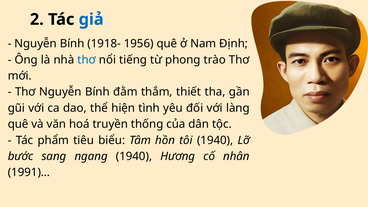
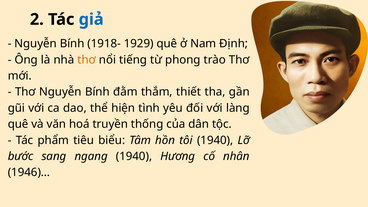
1956: 1956 -> 1929 (139, 44)
thơ colour: blue -> orange (87, 60)
1991)…: 1991)… -> 1946)… (29, 172)
